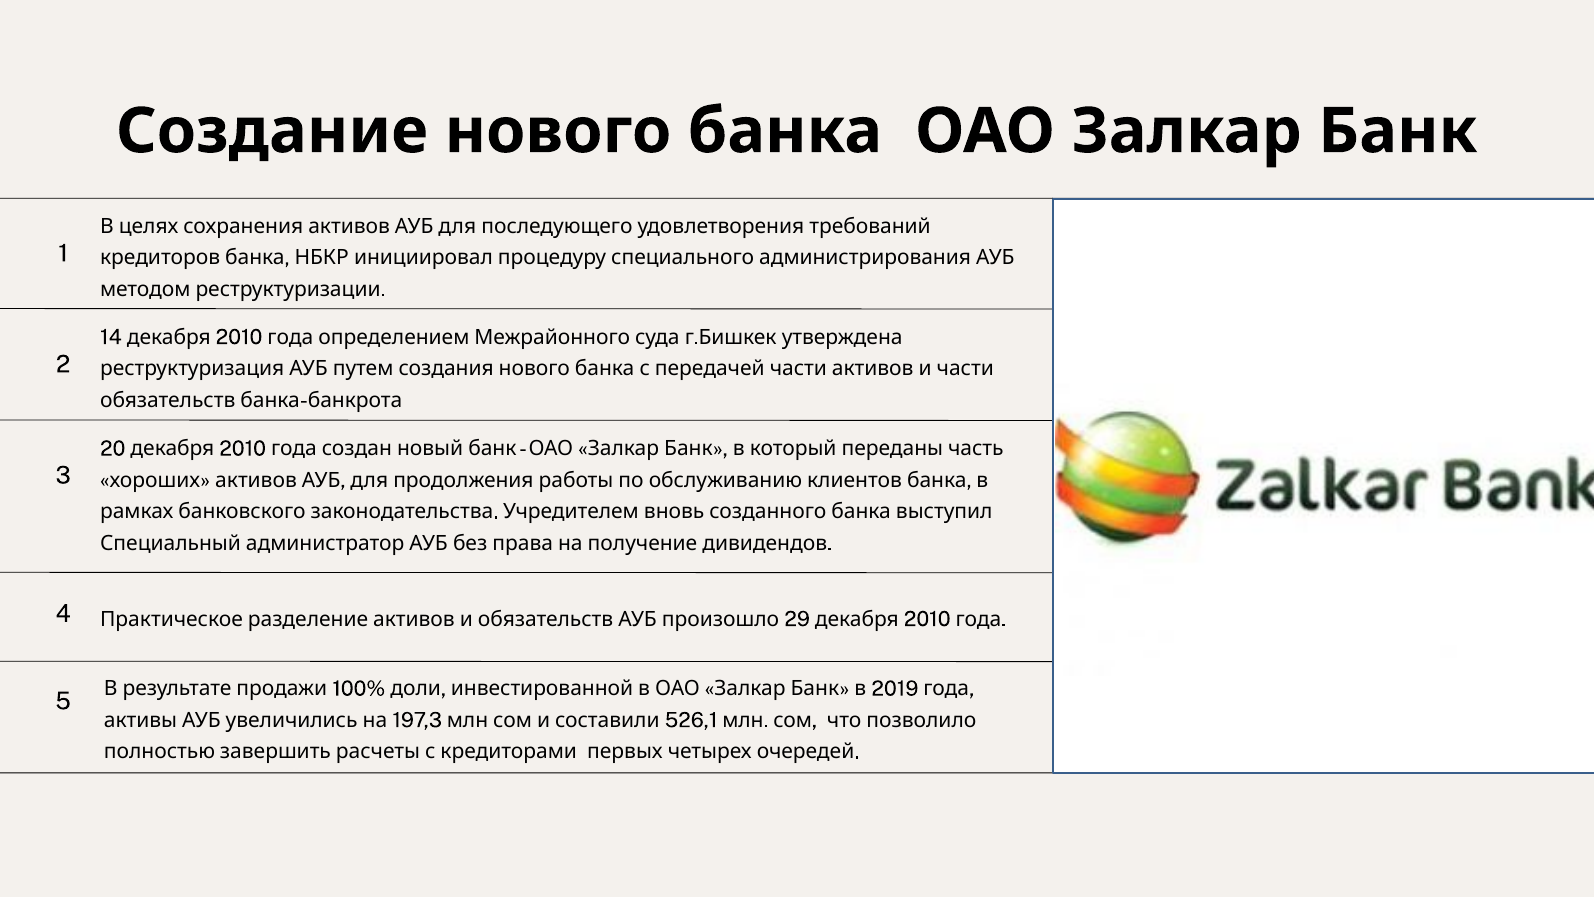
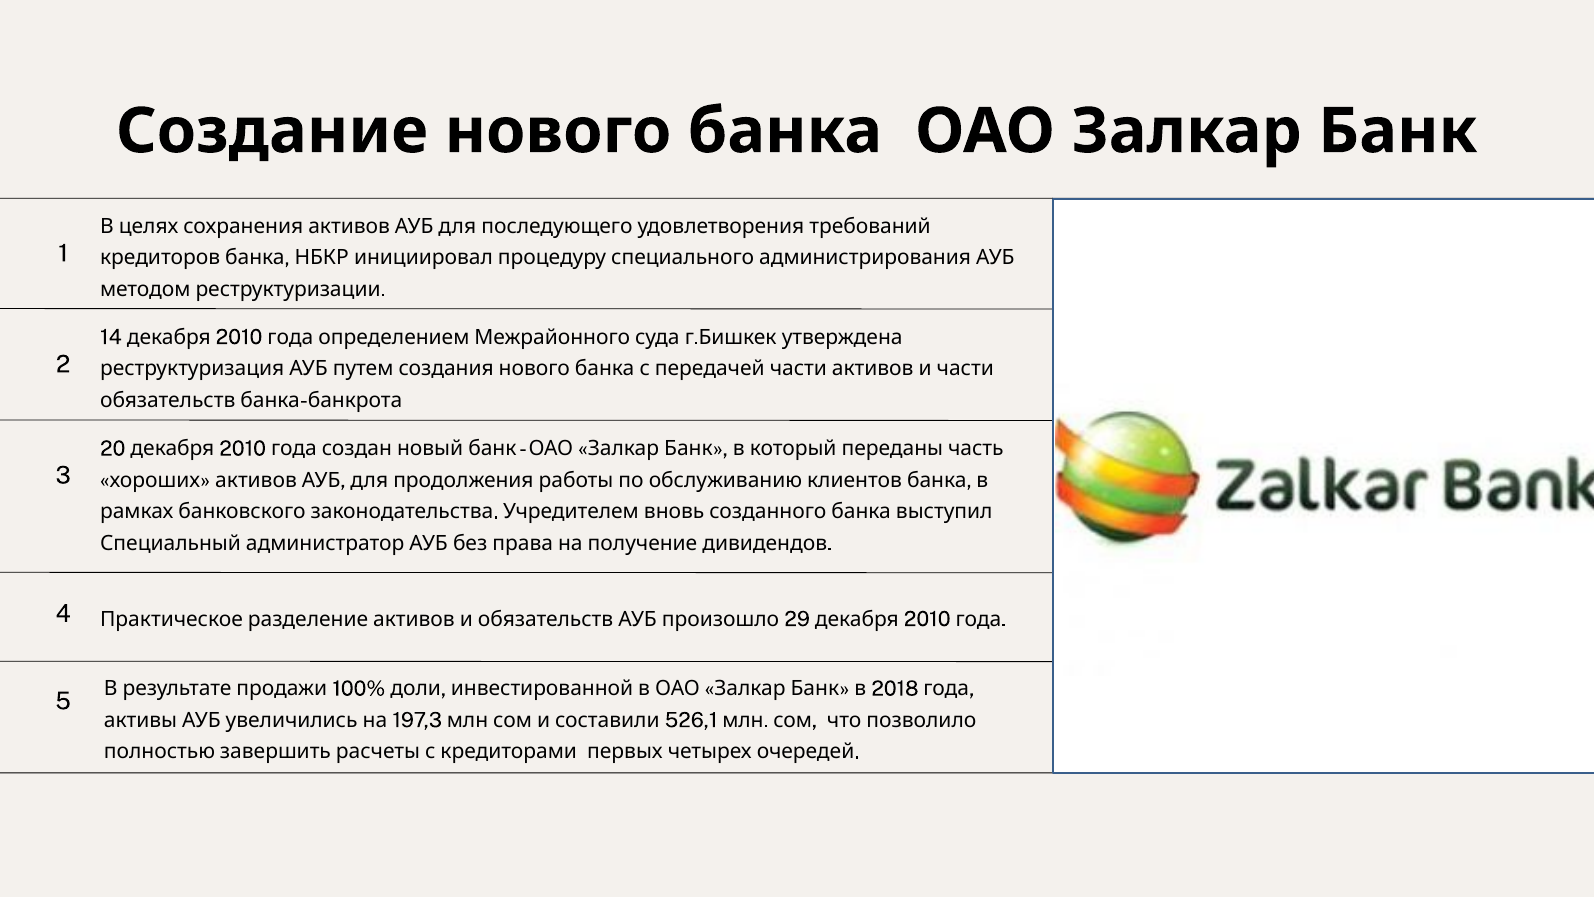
2019: 2019 -> 2018 (895, 688)
